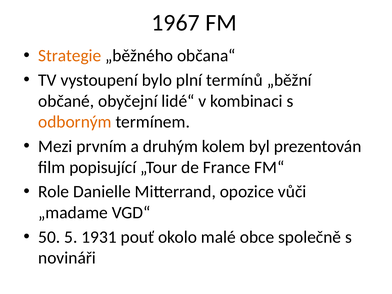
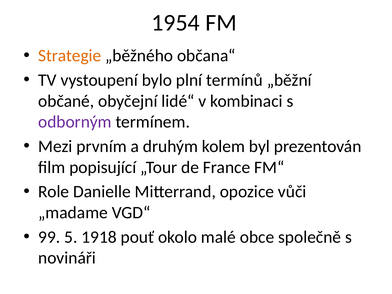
1967: 1967 -> 1954 (176, 23)
odborným colour: orange -> purple (75, 122)
50: 50 -> 99 (49, 237)
1931: 1931 -> 1918 (99, 237)
